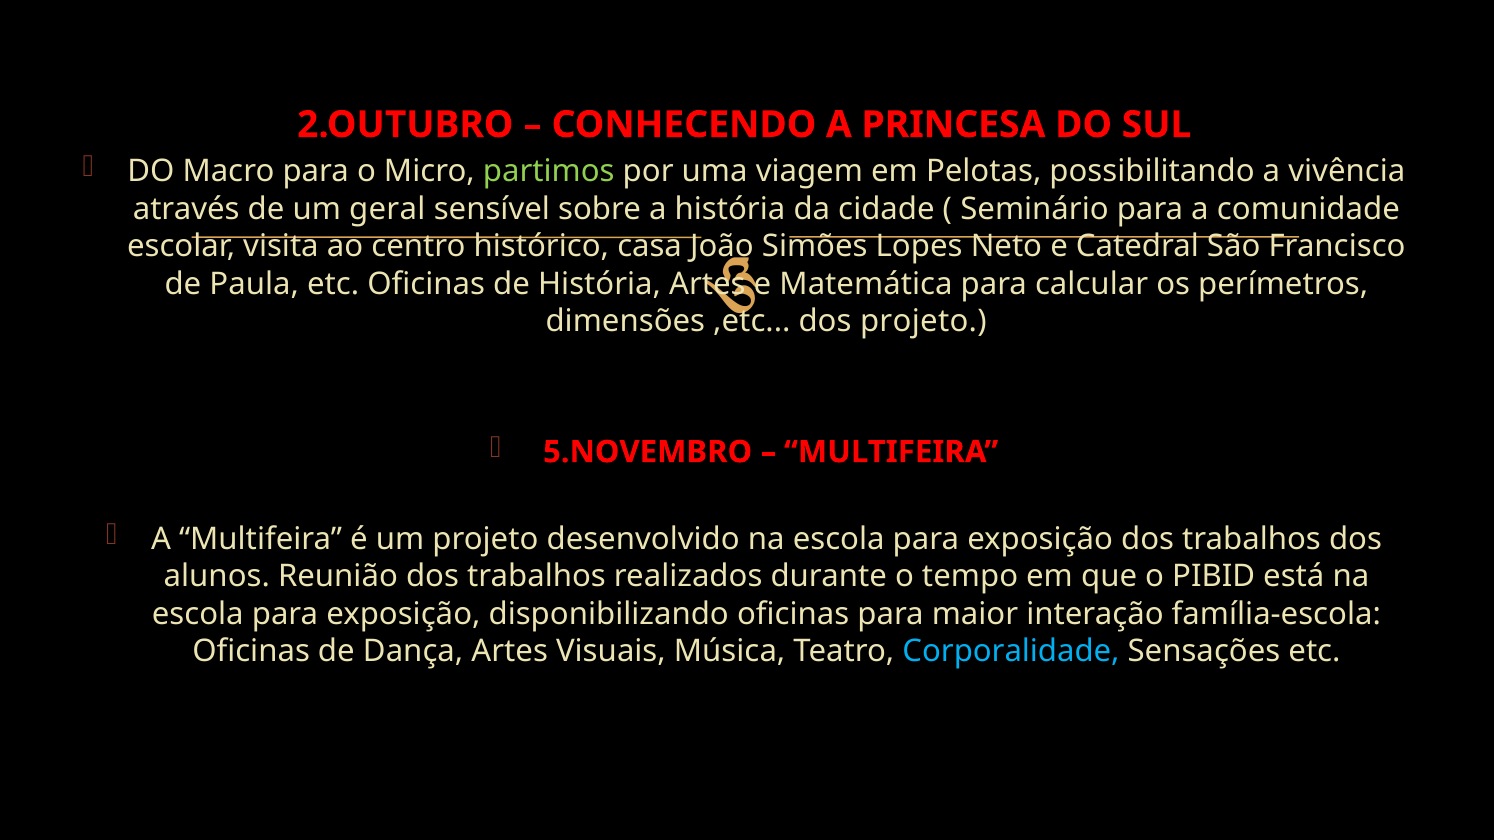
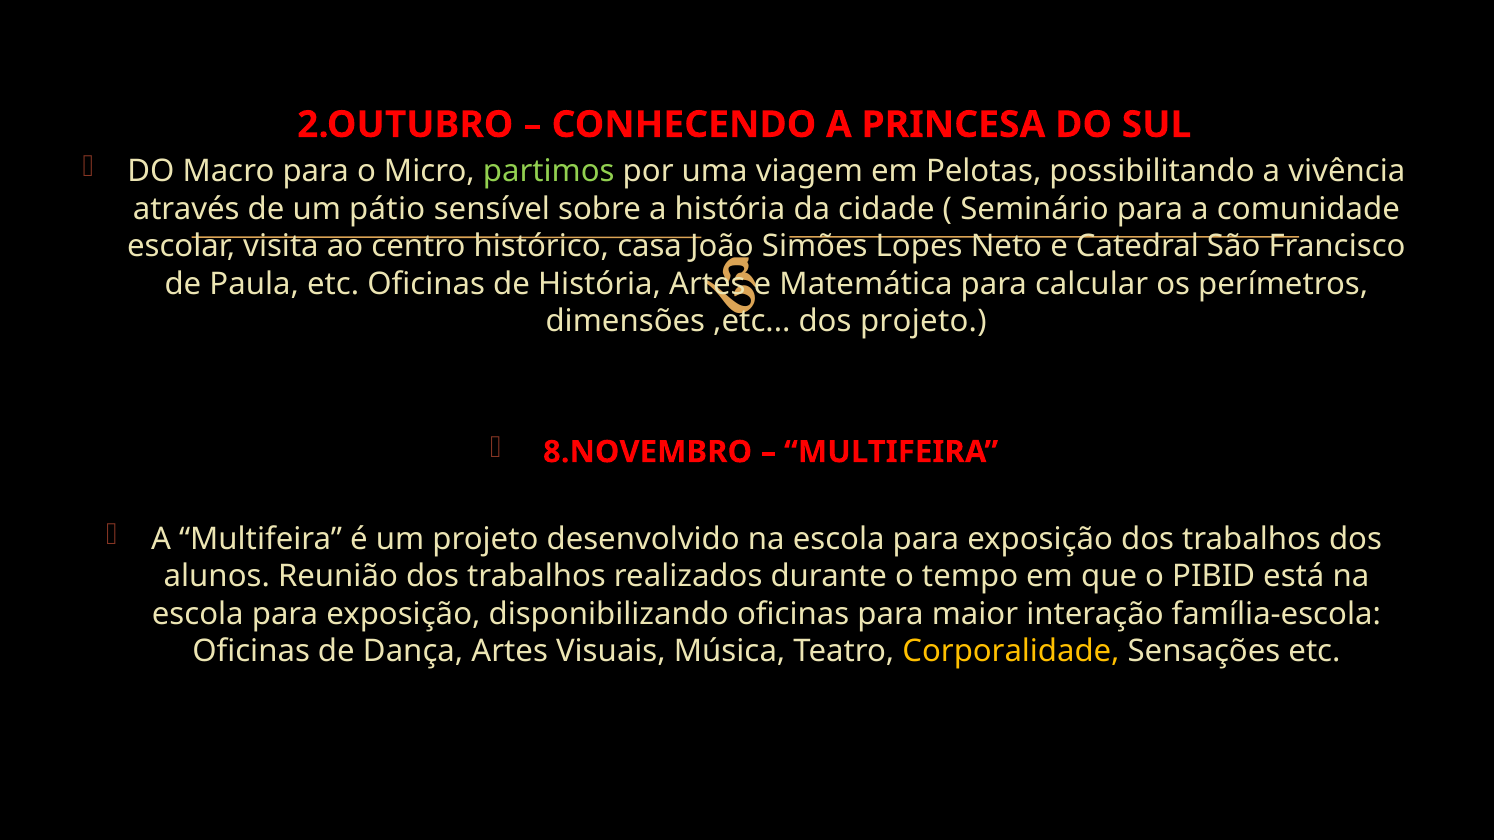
geral: geral -> pátio (387, 209)
5.NOVEMBRO: 5.NOVEMBRO -> 8.NOVEMBRO (648, 452)
Corporalidade colour: light blue -> yellow (1011, 652)
